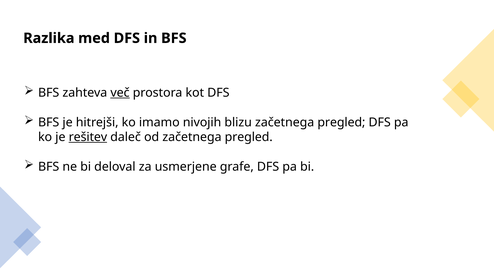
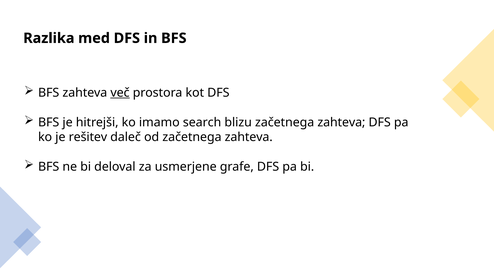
nivojih: nivojih -> search (202, 122)
blizu začetnega pregled: pregled -> zahteva (341, 122)
rešitev underline: present -> none (88, 137)
od začetnega pregled: pregled -> zahteva (249, 137)
